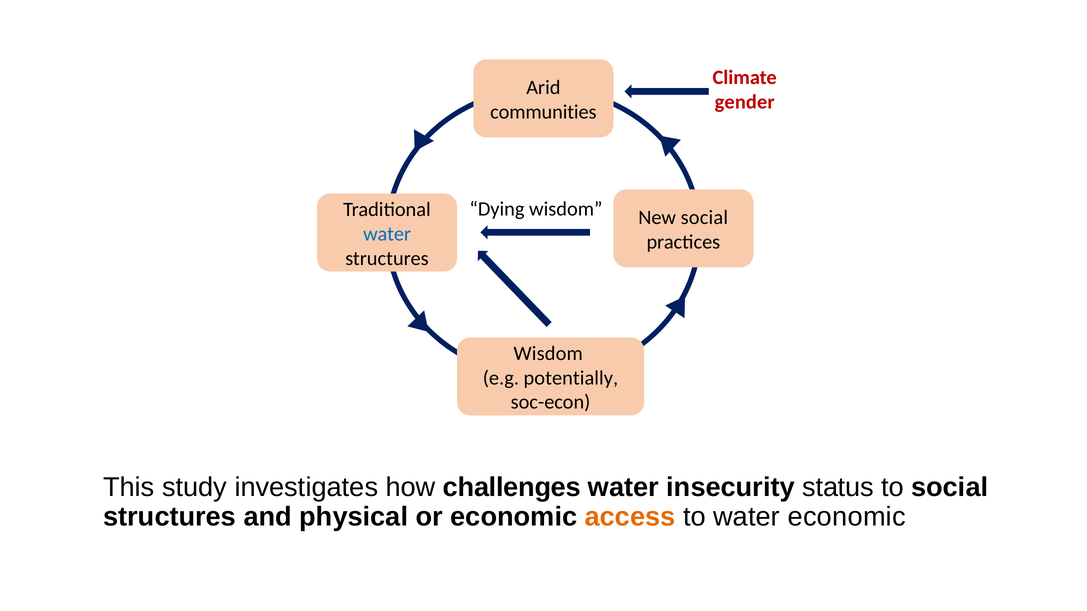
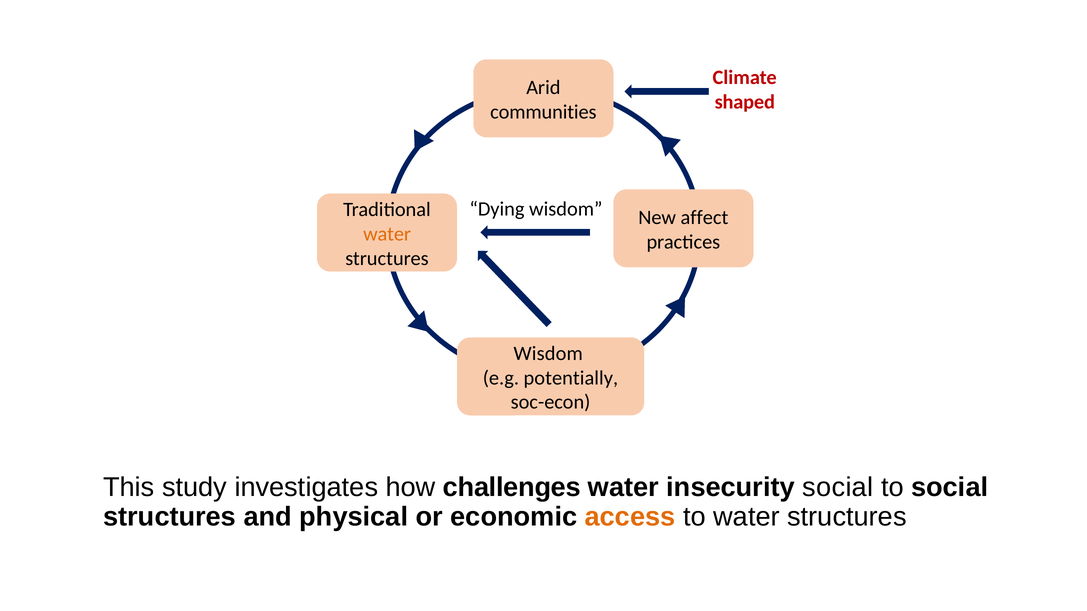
gender: gender -> shaped (745, 102)
New social: social -> affect (705, 218)
water colour: blue -> orange (387, 234)
insecurity status: status -> social (838, 488)
to water economic: economic -> structures (847, 517)
